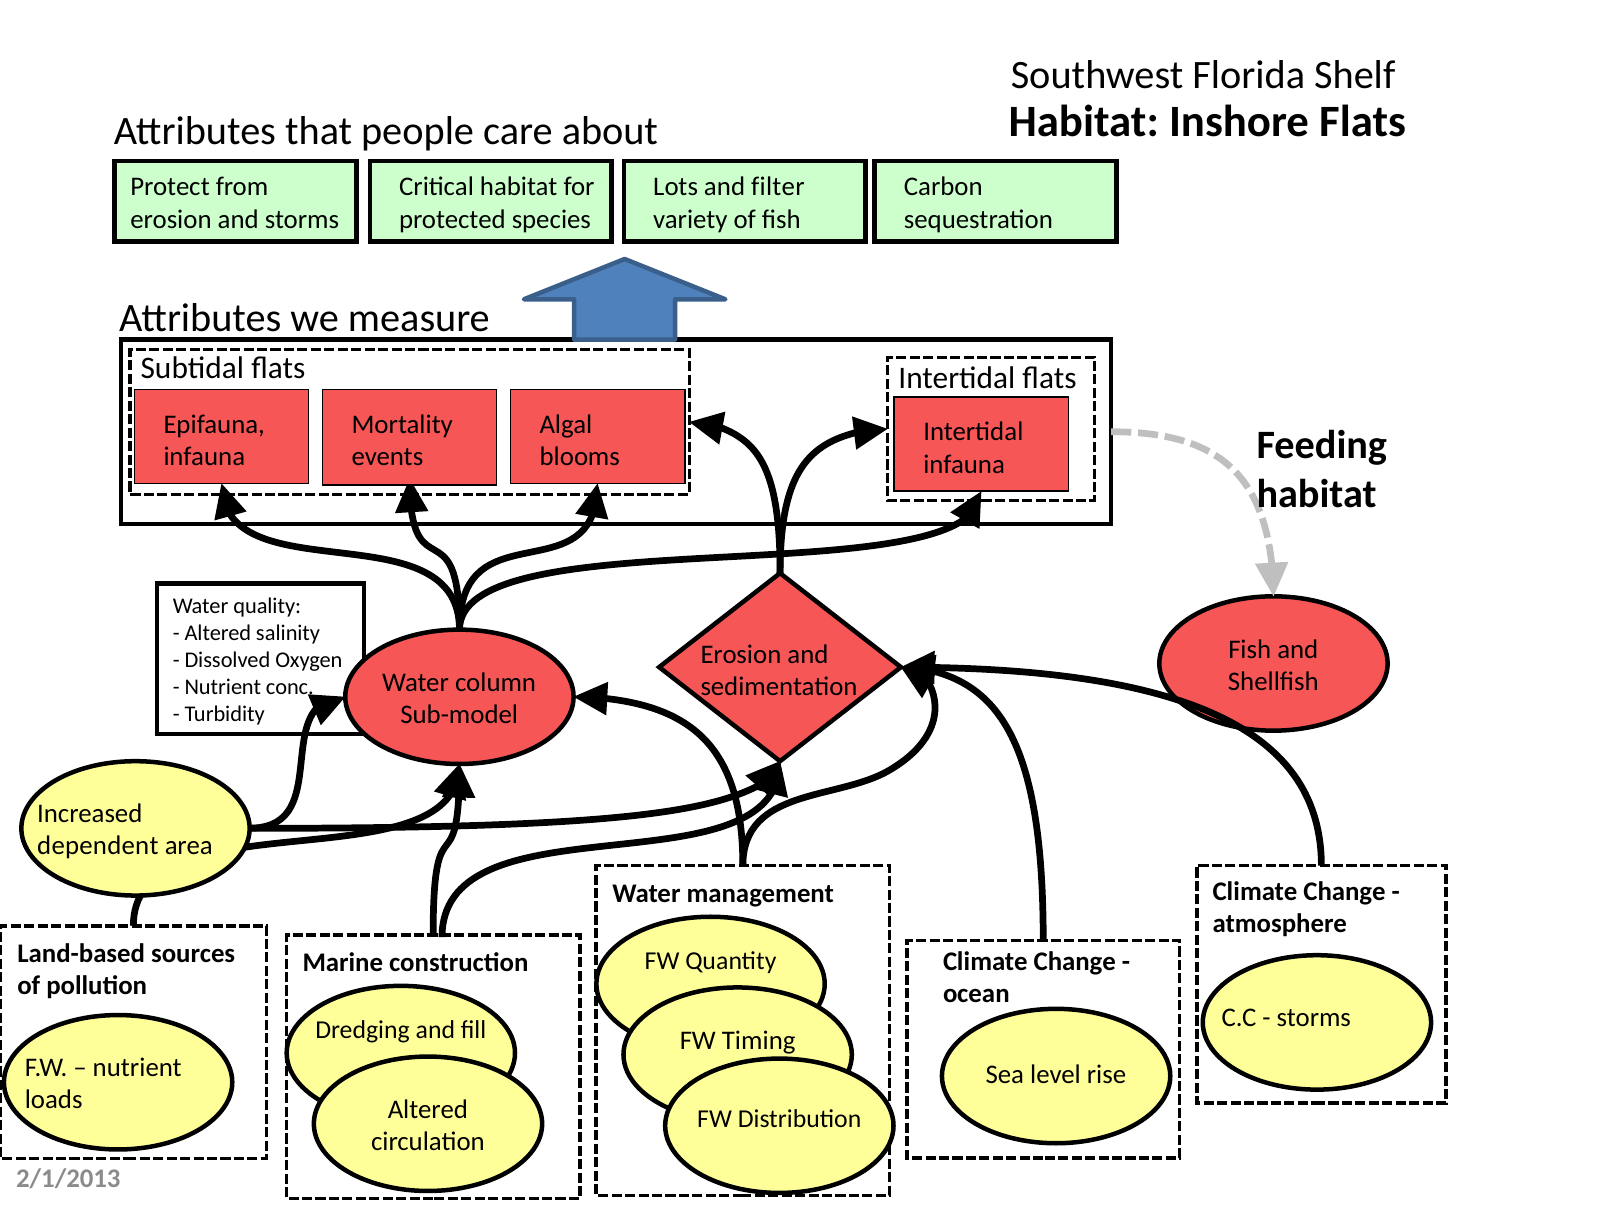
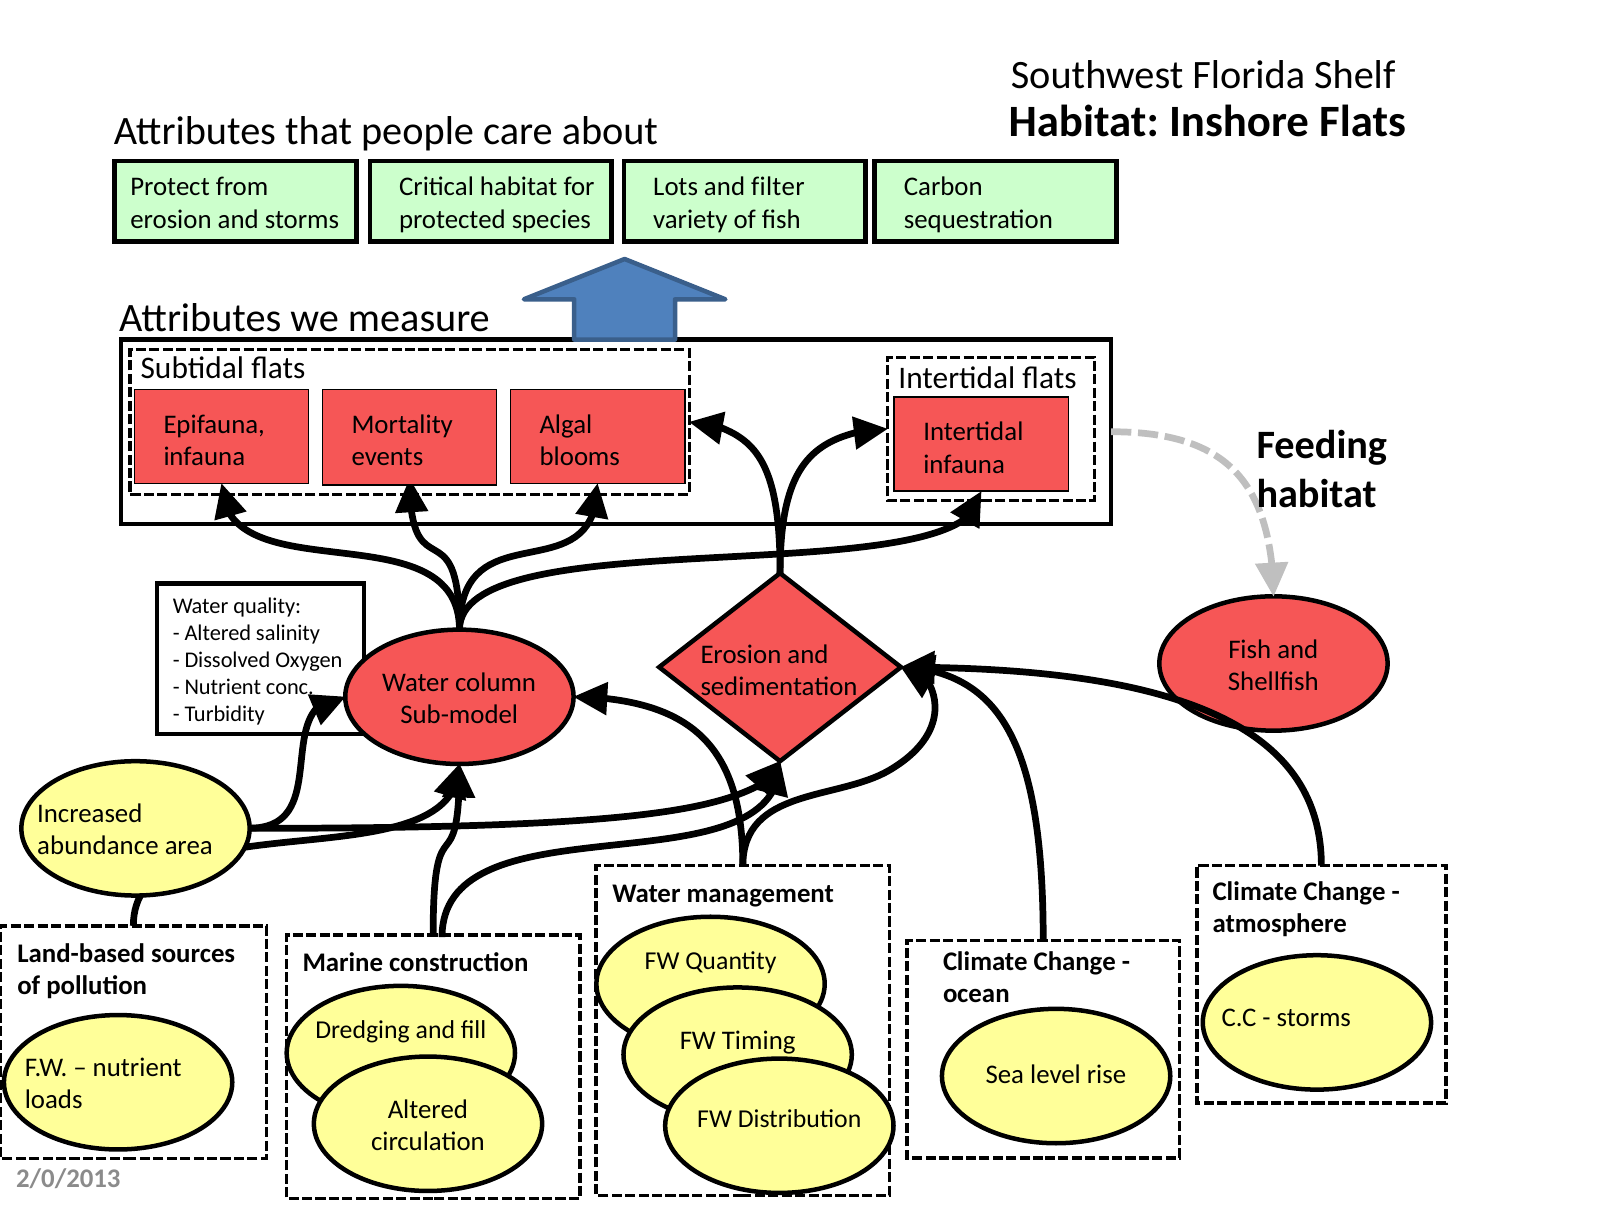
dependent: dependent -> abundance (98, 846)
2/1/2013: 2/1/2013 -> 2/0/2013 (68, 1179)
